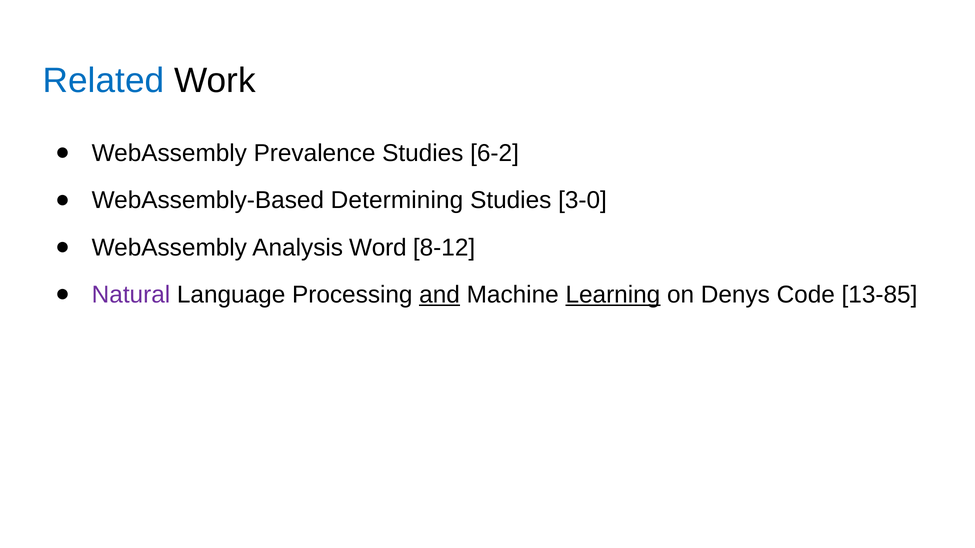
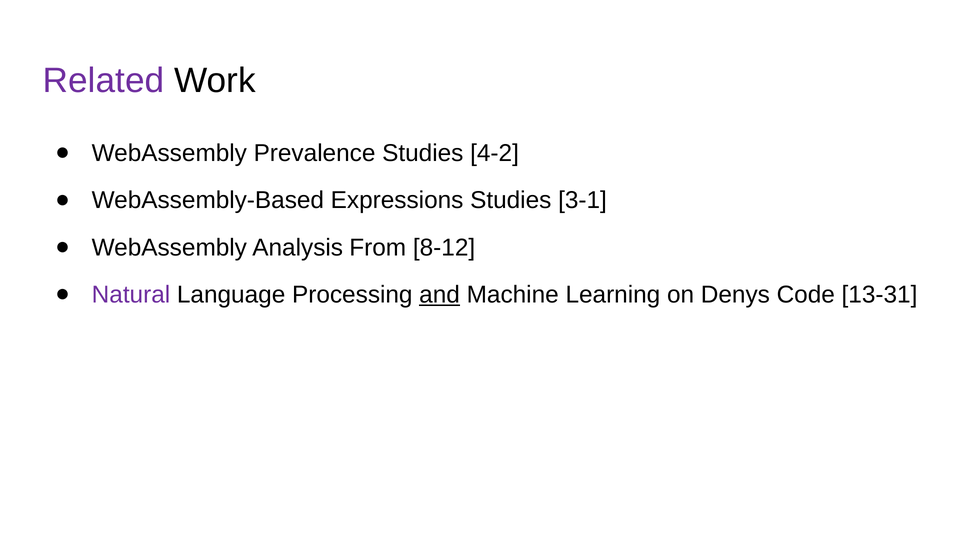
Related colour: blue -> purple (104, 81)
6-2: 6-2 -> 4-2 (495, 153)
Determining: Determining -> Expressions (397, 201)
3-0: 3-0 -> 3-1 (583, 201)
Word: Word -> From (378, 248)
Learning underline: present -> none (613, 295)
13-85: 13-85 -> 13-31 (879, 295)
